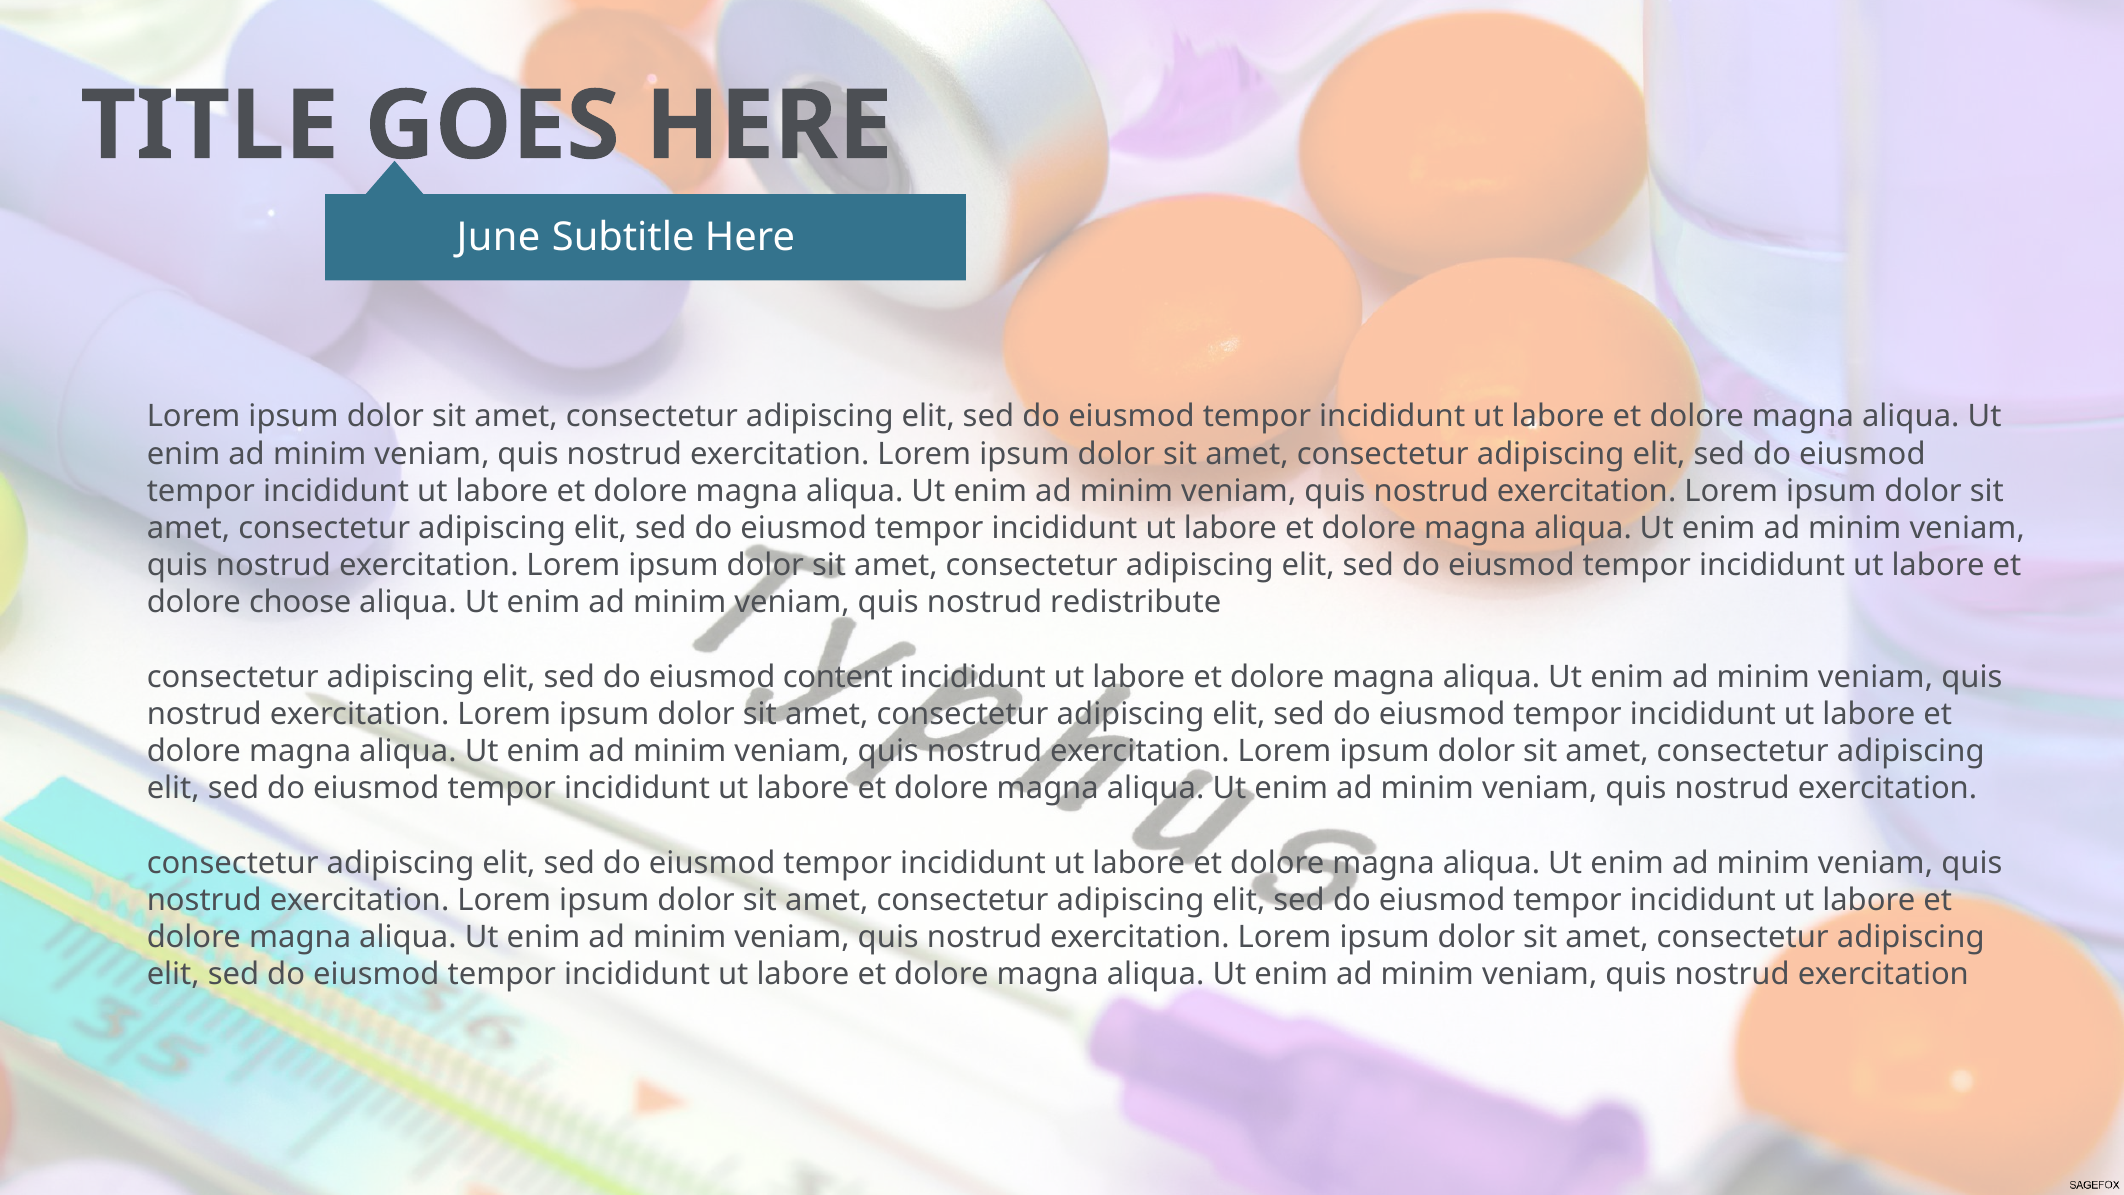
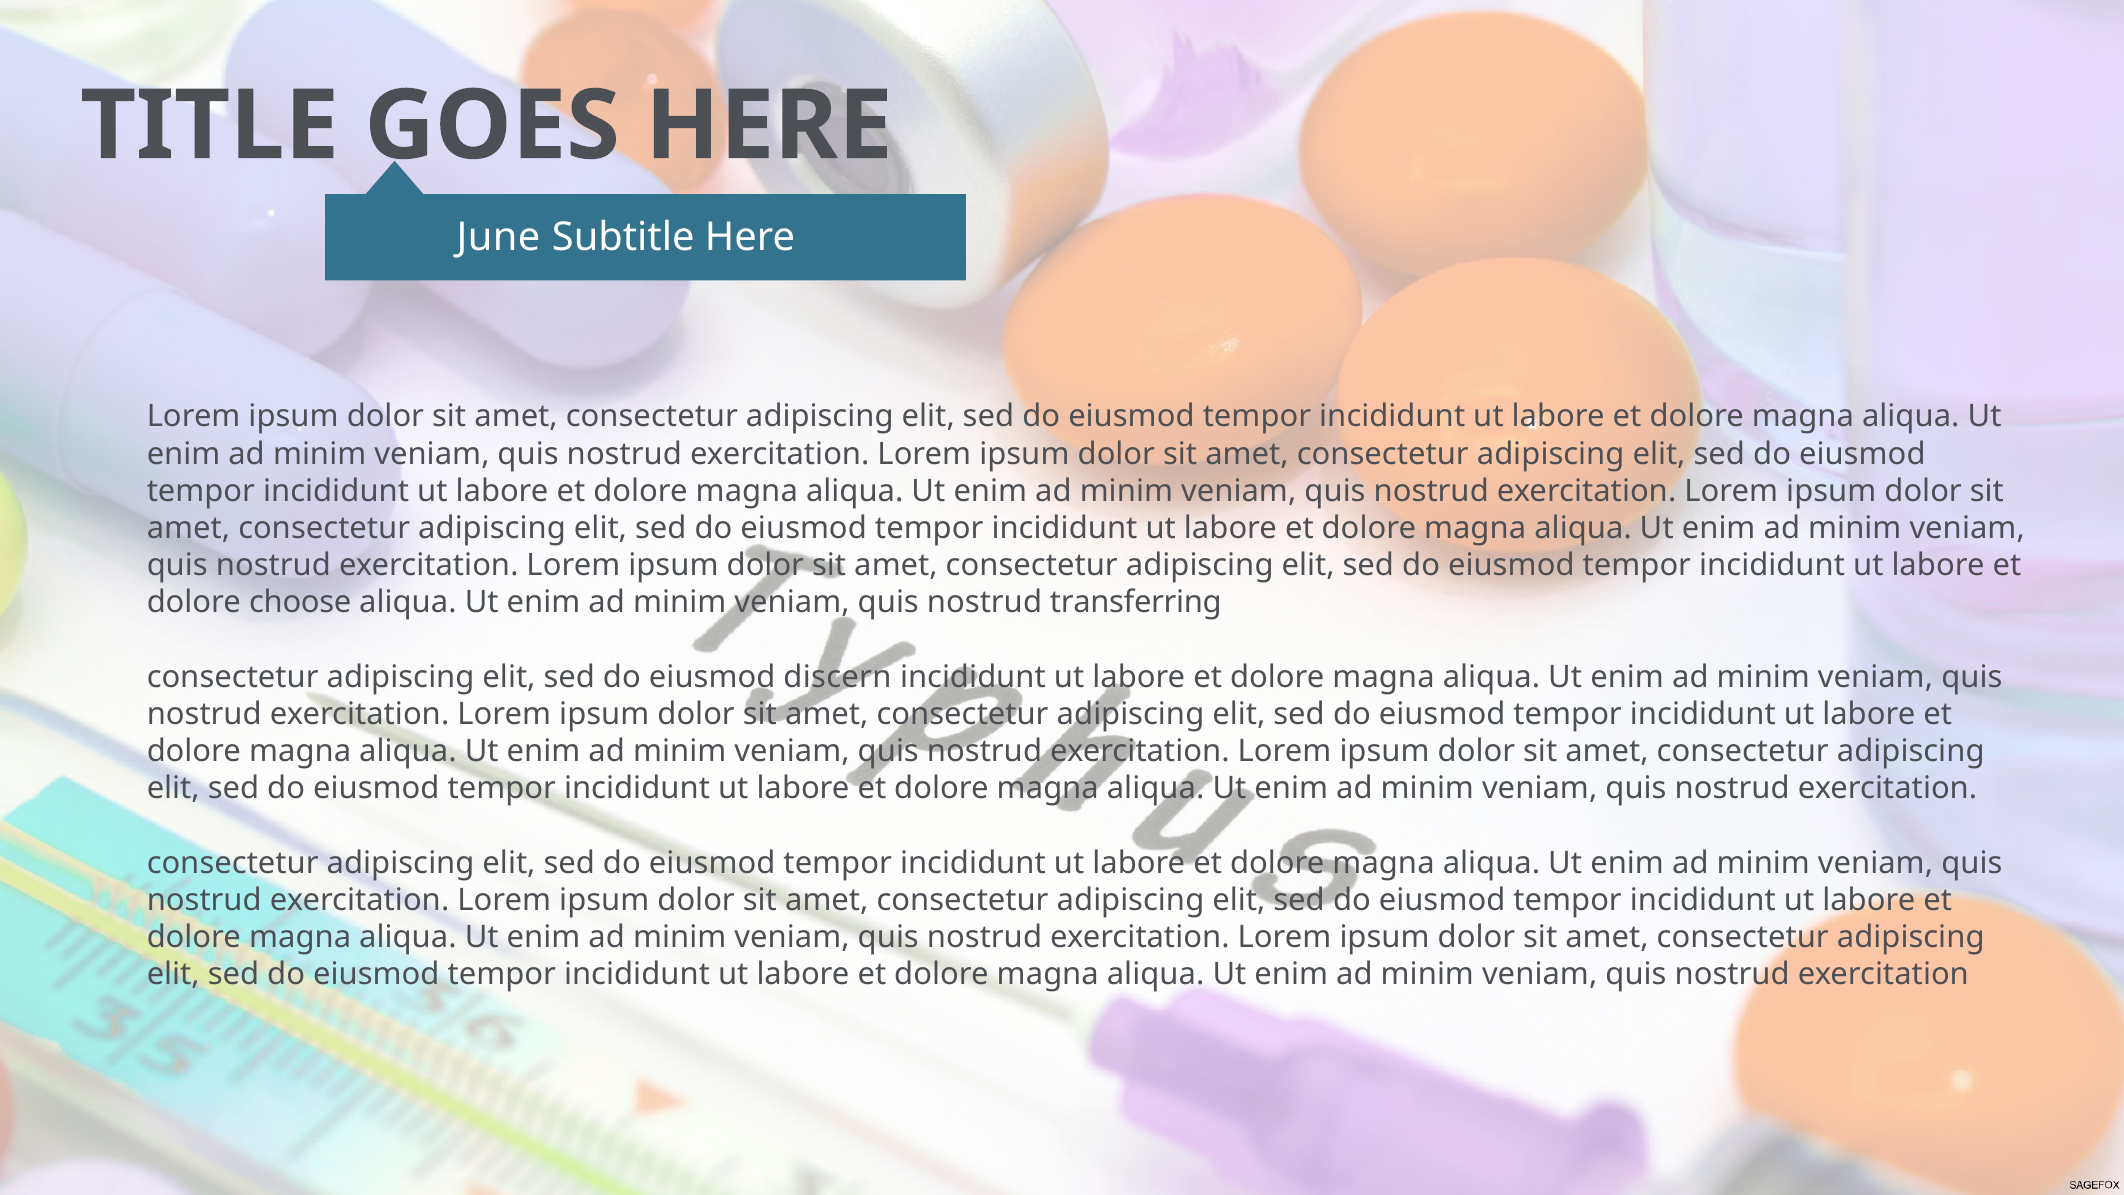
redistribute: redistribute -> transferring (1136, 603)
content: content -> discern (837, 677)
